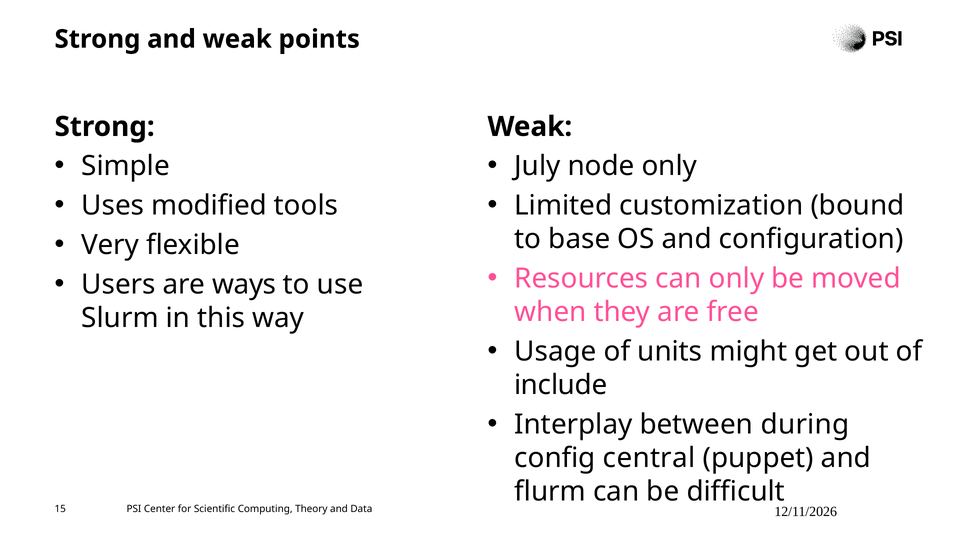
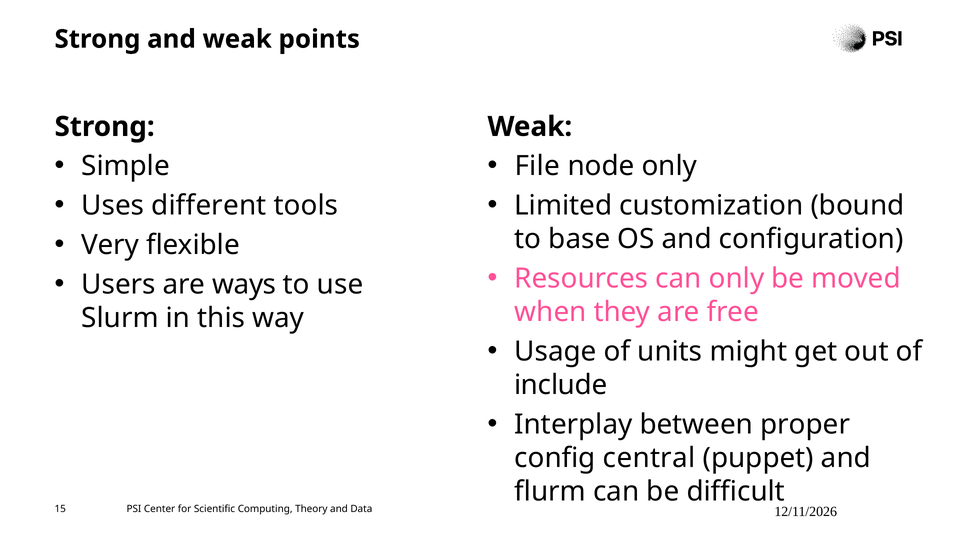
July: July -> File (537, 166)
modified: modified -> different (209, 206)
during: during -> proper (805, 424)
